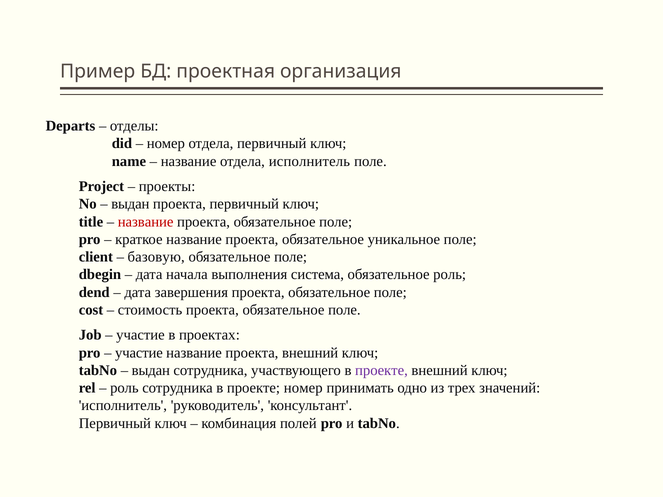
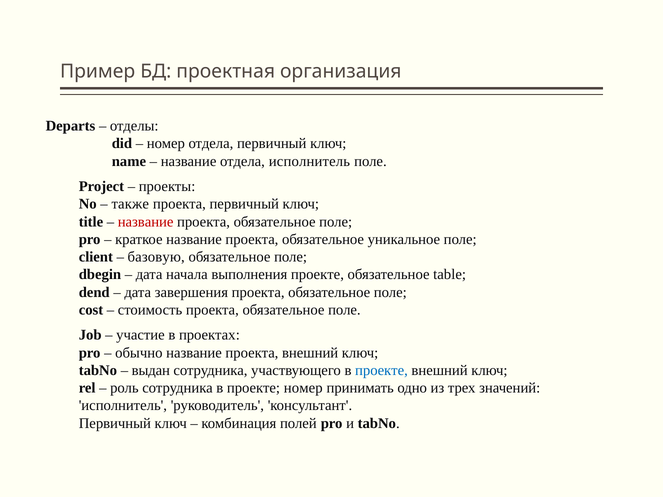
выдан: выдан -> также (130, 204)
выполнения система: система -> проекте (317, 275)
обязательное роль: роль -> table (450, 275)
участие: участие -> обычно (139, 353)
проекте colour: purple -> blue (381, 370)
